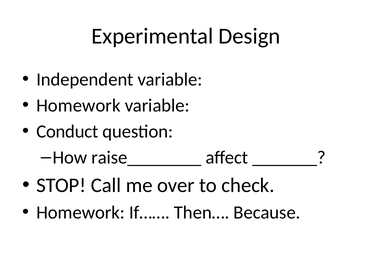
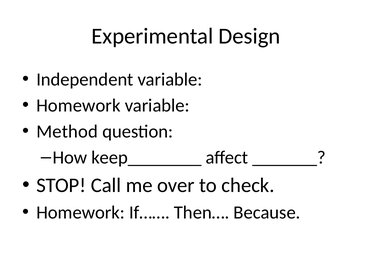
Conduct: Conduct -> Method (67, 132)
raise________: raise________ -> keep________ (146, 158)
